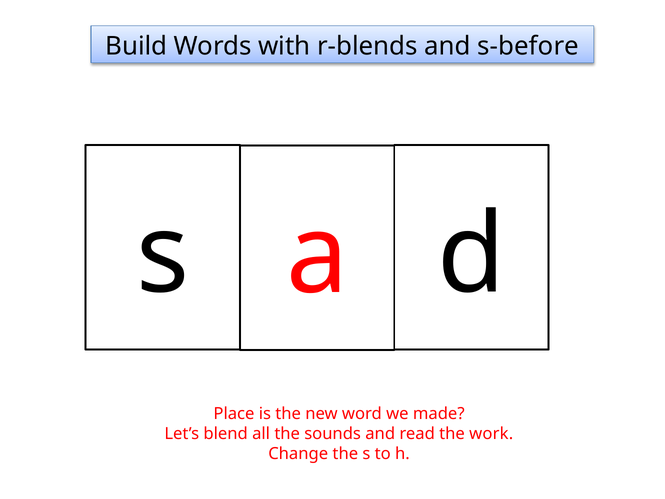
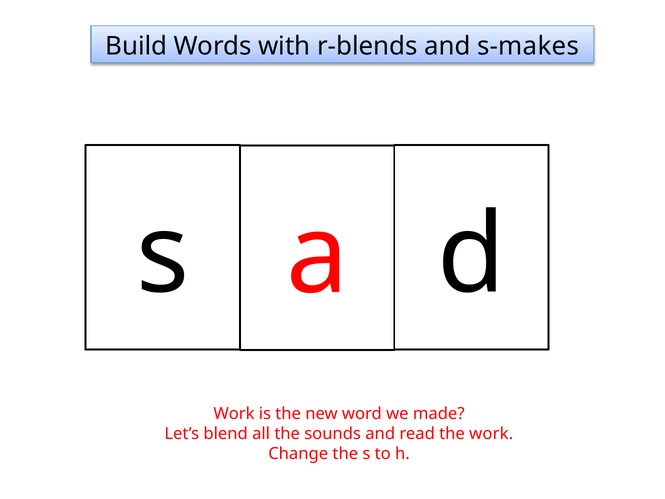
s-before: s-before -> s-makes (528, 46)
Place: Place -> Work (234, 414)
